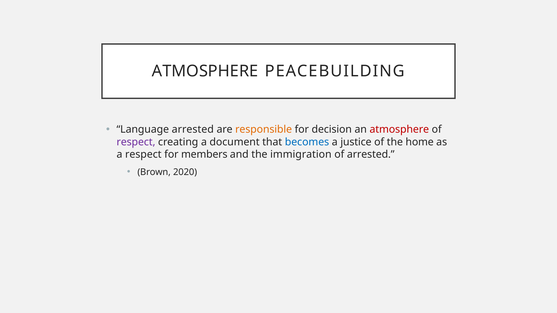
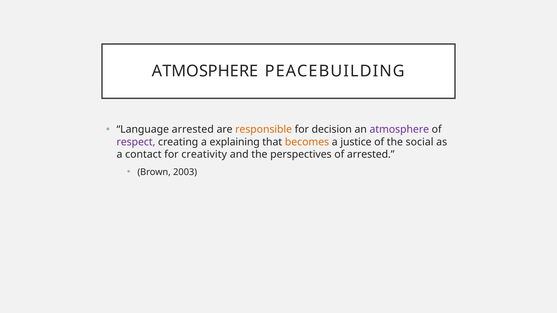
atmosphere colour: red -> purple (399, 130)
document: document -> explaining (235, 142)
becomes colour: blue -> orange (307, 142)
home: home -> social (420, 142)
a respect: respect -> contact (143, 155)
members: members -> creativity (204, 155)
immigration: immigration -> perspectives (301, 155)
2020: 2020 -> 2003 (185, 172)
